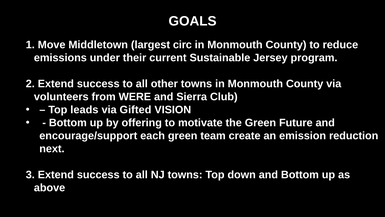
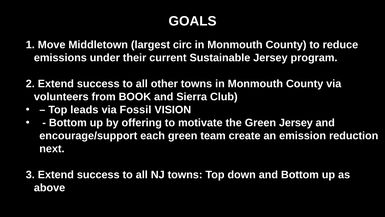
WERE: WERE -> BOOK (135, 97)
Gifted: Gifted -> Fossil (136, 110)
Green Future: Future -> Jersey (296, 123)
